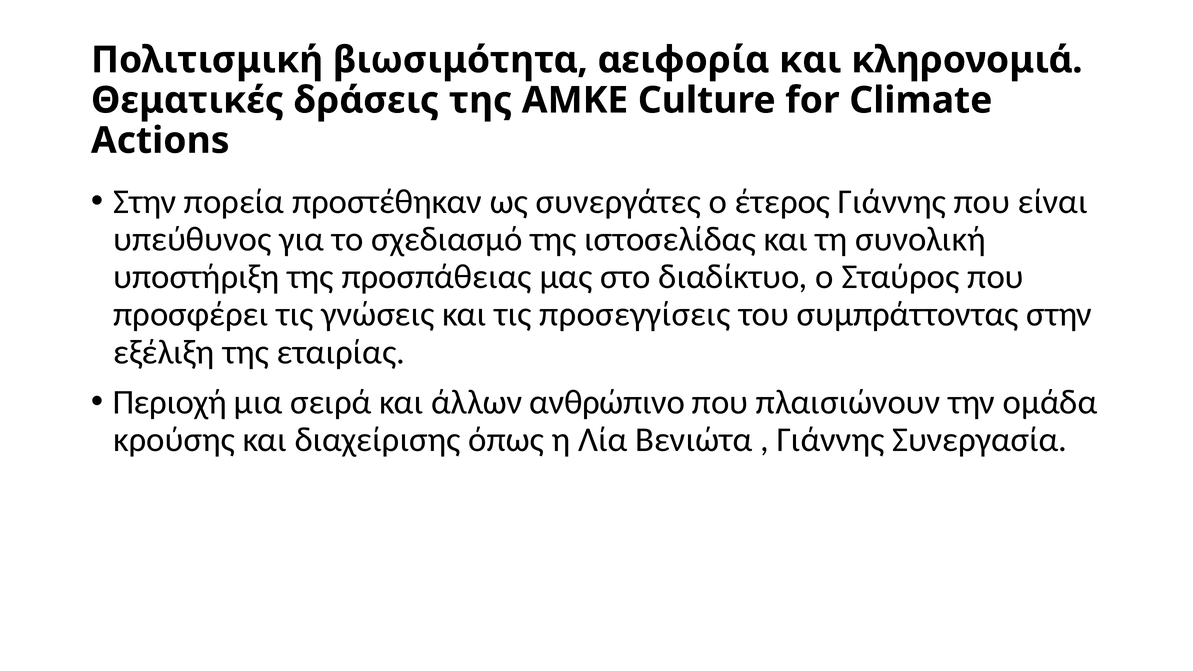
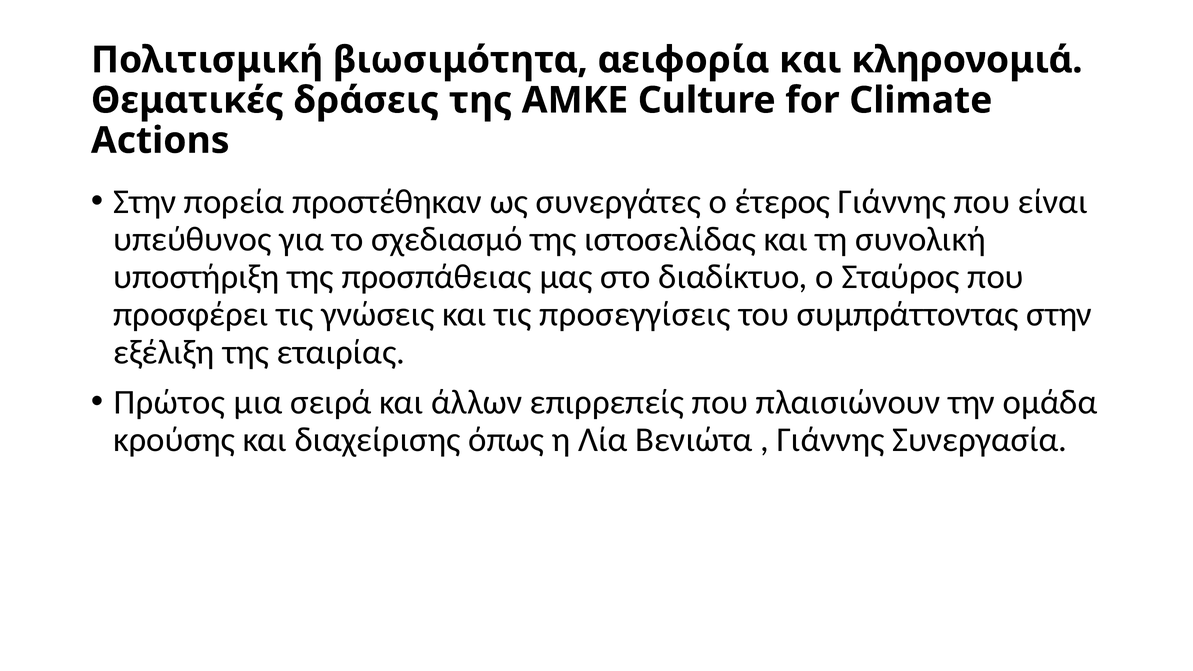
Περιοχή: Περιοχή -> Πρώτος (170, 402)
ανθρώπινο: ανθρώπινο -> επιρρεπείς (607, 402)
